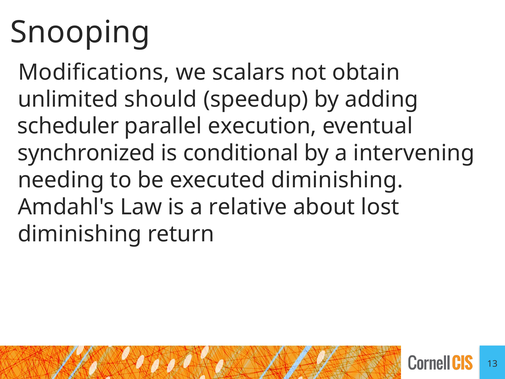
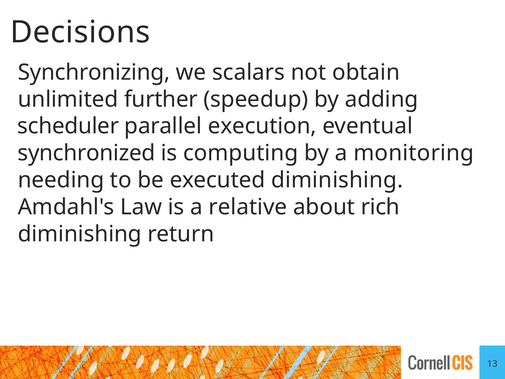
Snooping: Snooping -> Decisions (80, 32)
Modifications: Modifications -> Synchronizing (94, 72)
should: should -> further (161, 99)
conditional: conditional -> computing (241, 153)
intervening: intervening -> monitoring (414, 153)
lost: lost -> rich (380, 207)
